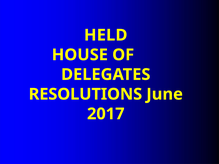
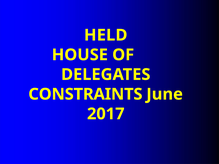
RESOLUTIONS: RESOLUTIONS -> CONSTRAINTS (85, 94)
